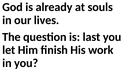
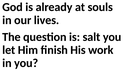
last: last -> salt (91, 37)
